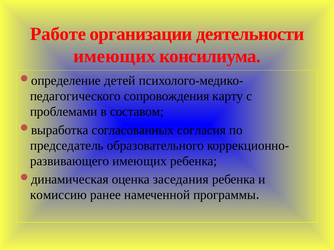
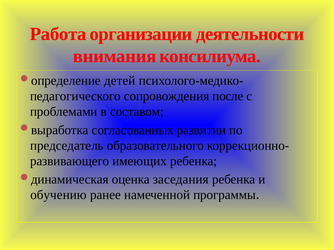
Работе: Работе -> Работа (58, 34)
имеющих: имеющих -> внимания (115, 56)
карту: карту -> после (228, 96)
согласия: согласия -> развитии (202, 130)
комиссию: комиссию -> обучению (58, 195)
